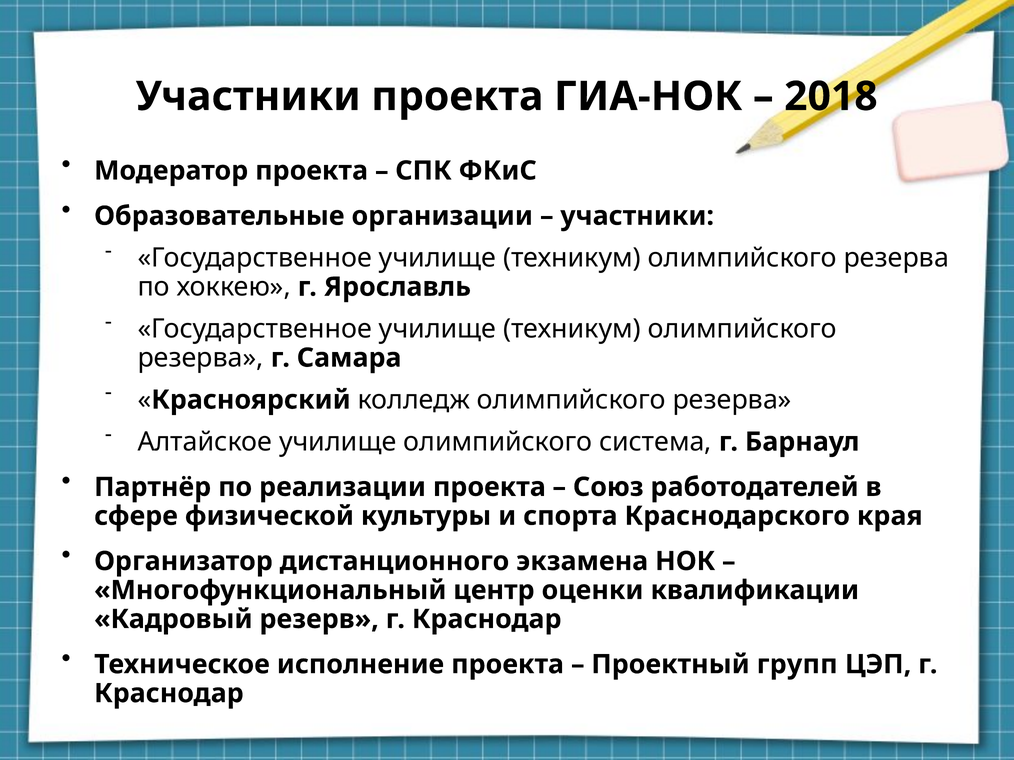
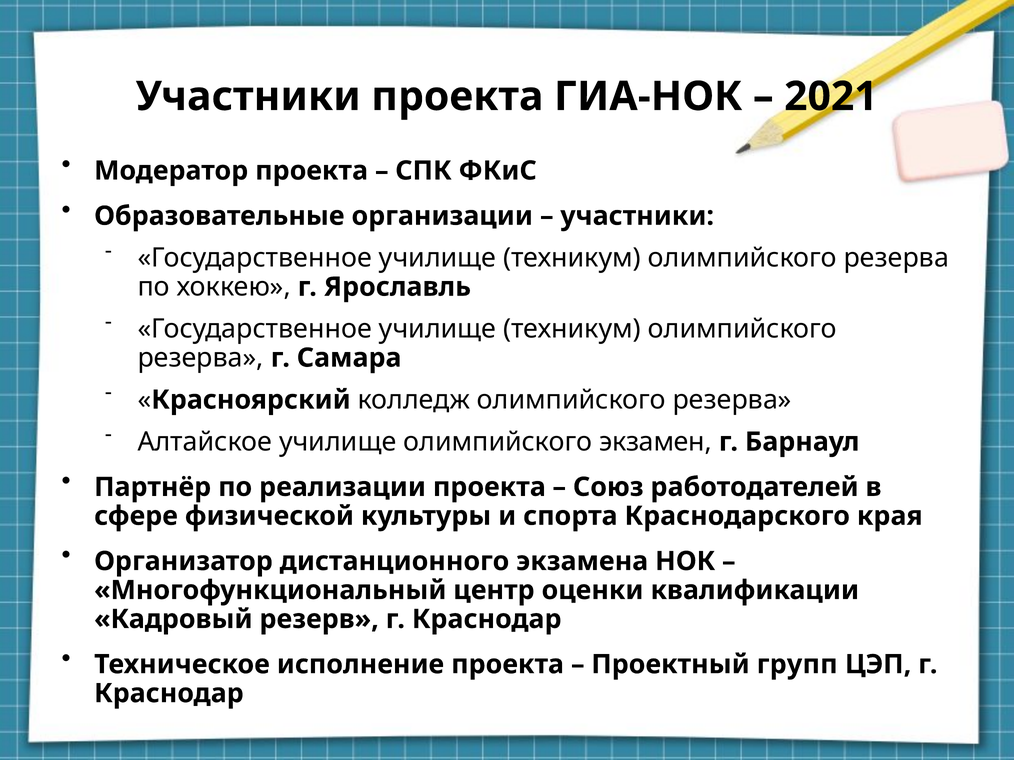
2018: 2018 -> 2021 (831, 97)
система: система -> экзамен (655, 442)
